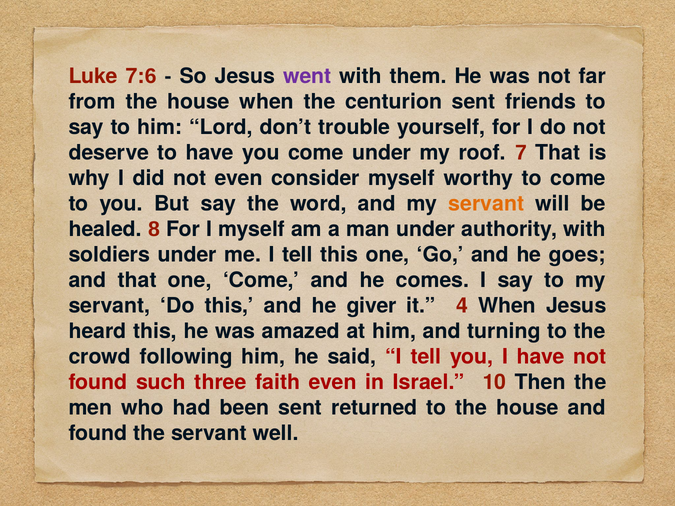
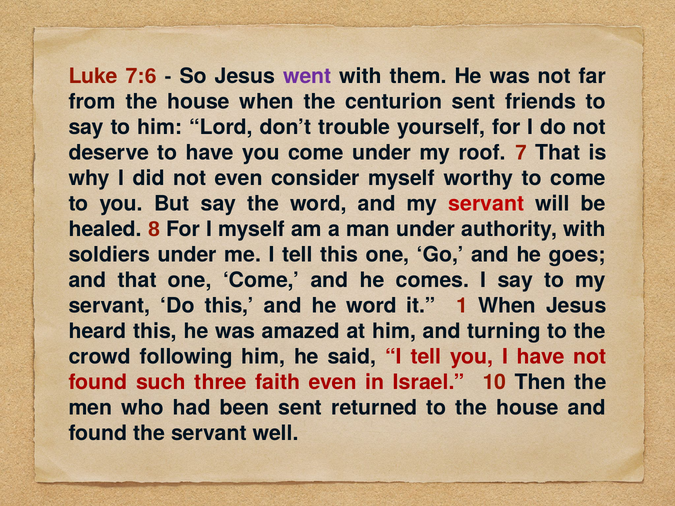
servant colour: orange -> red (486, 204)
he giver: giver -> word (372, 306)
4: 4 -> 1 (462, 306)
